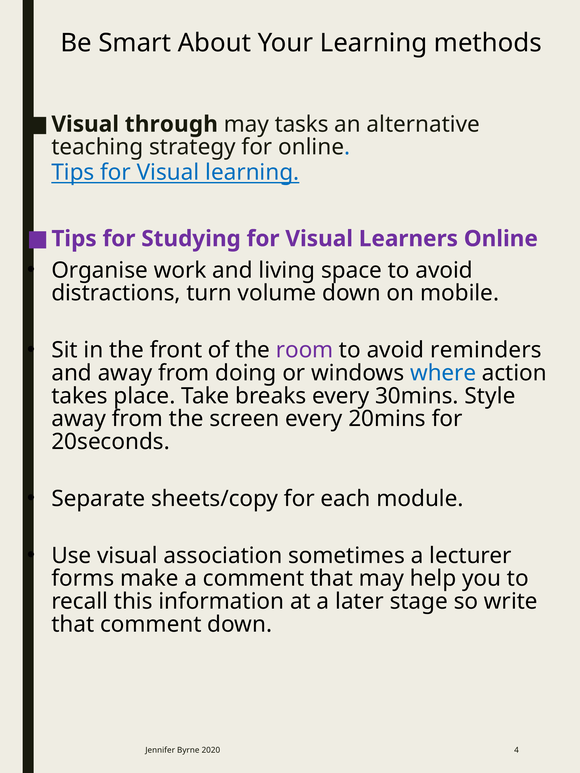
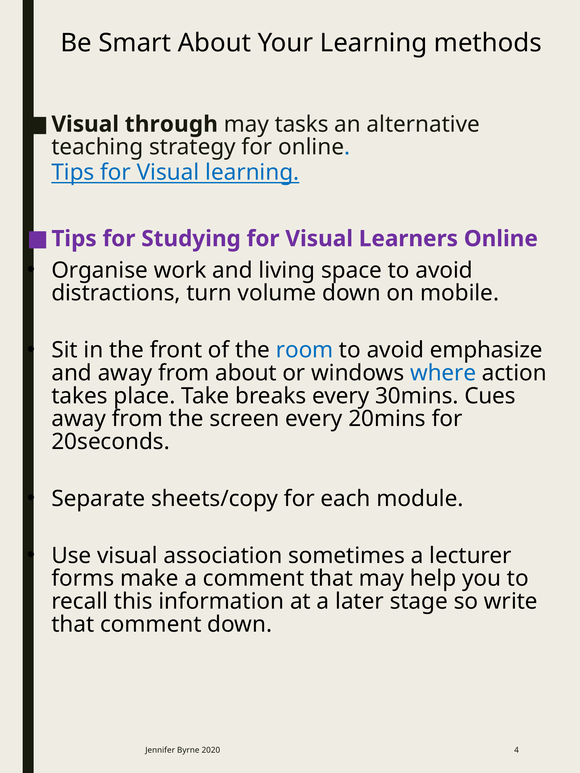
room colour: purple -> blue (305, 350)
reminders: reminders -> emphasize (486, 350)
from doing: doing -> about (246, 373)
Style: Style -> Cues (490, 396)
